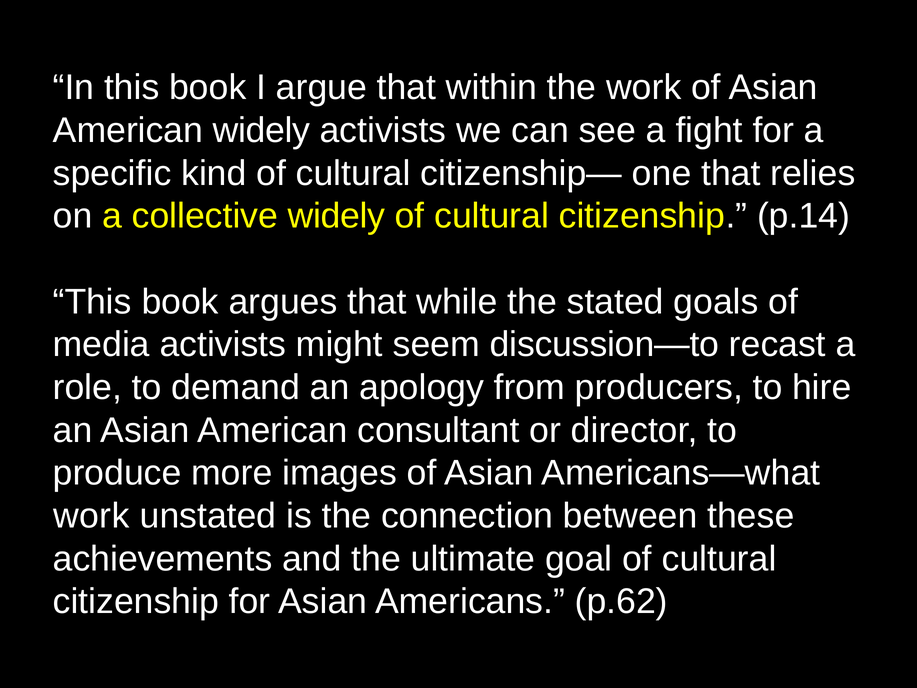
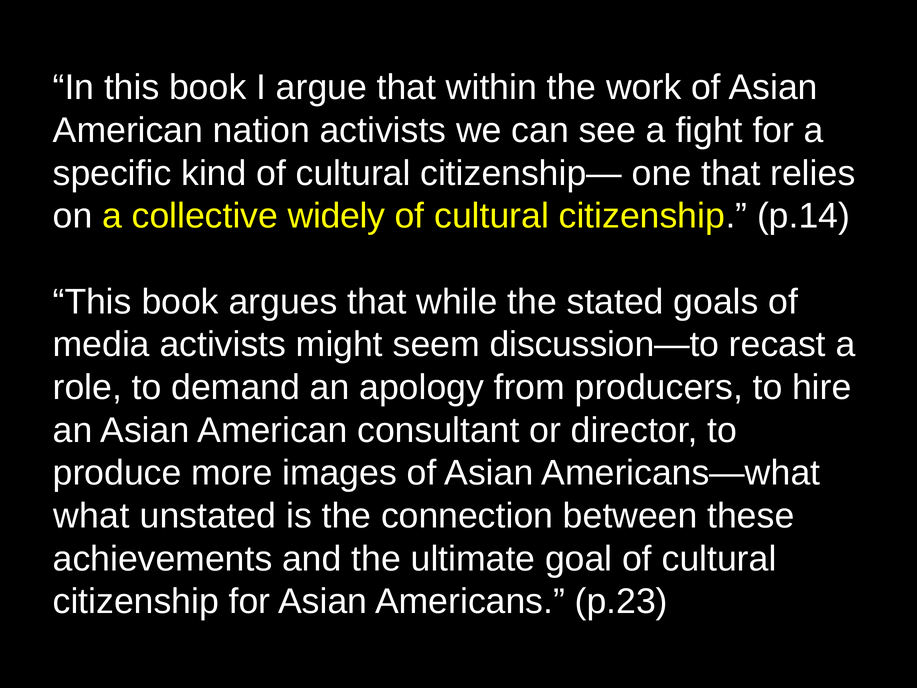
American widely: widely -> nation (261, 130)
work: work -> what (91, 516)
p.62: p.62 -> p.23 (621, 601)
